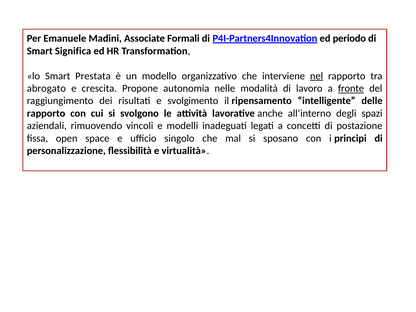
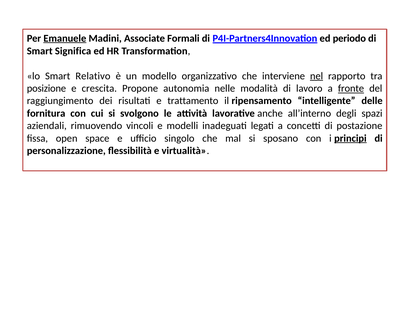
Emanuele underline: none -> present (65, 38)
Prestata: Prestata -> Relativo (93, 76)
abrogato: abrogato -> posizione (46, 88)
svolgimento: svolgimento -> trattamento (193, 101)
rapporto: rapporto -> fornitura (46, 113)
principi underline: none -> present (350, 138)
